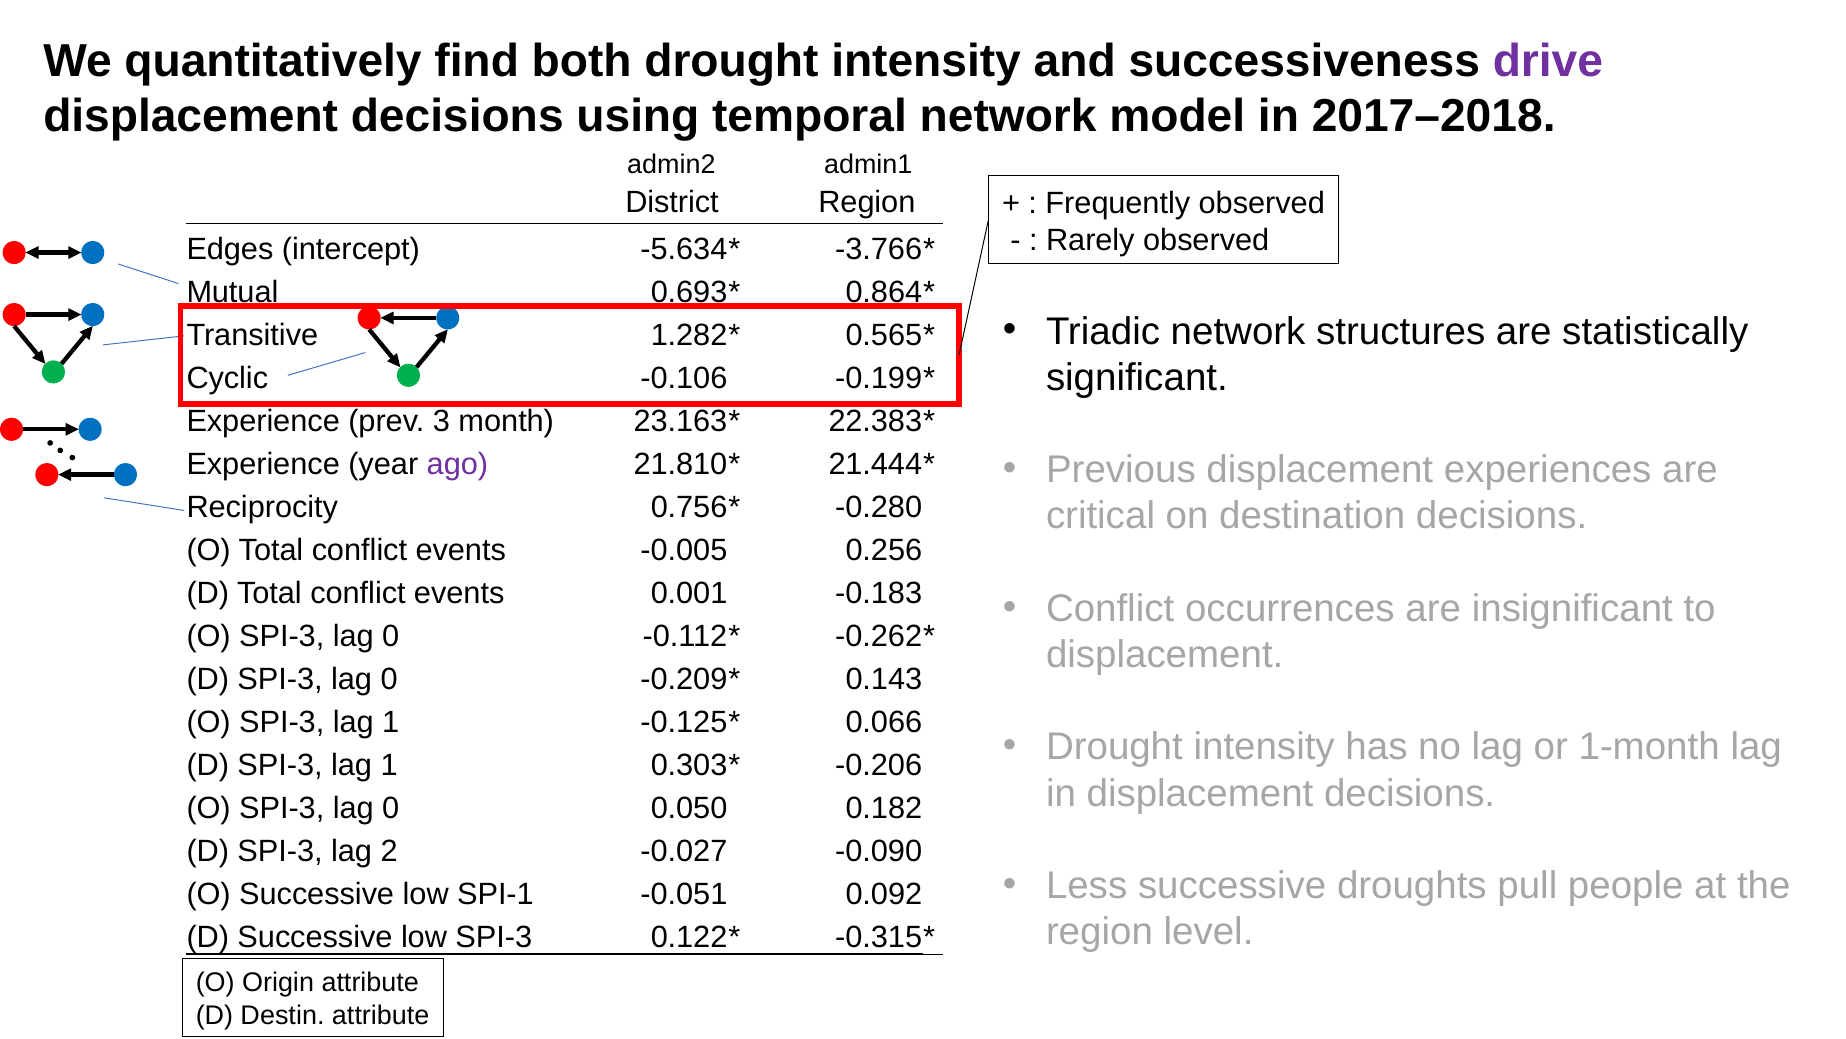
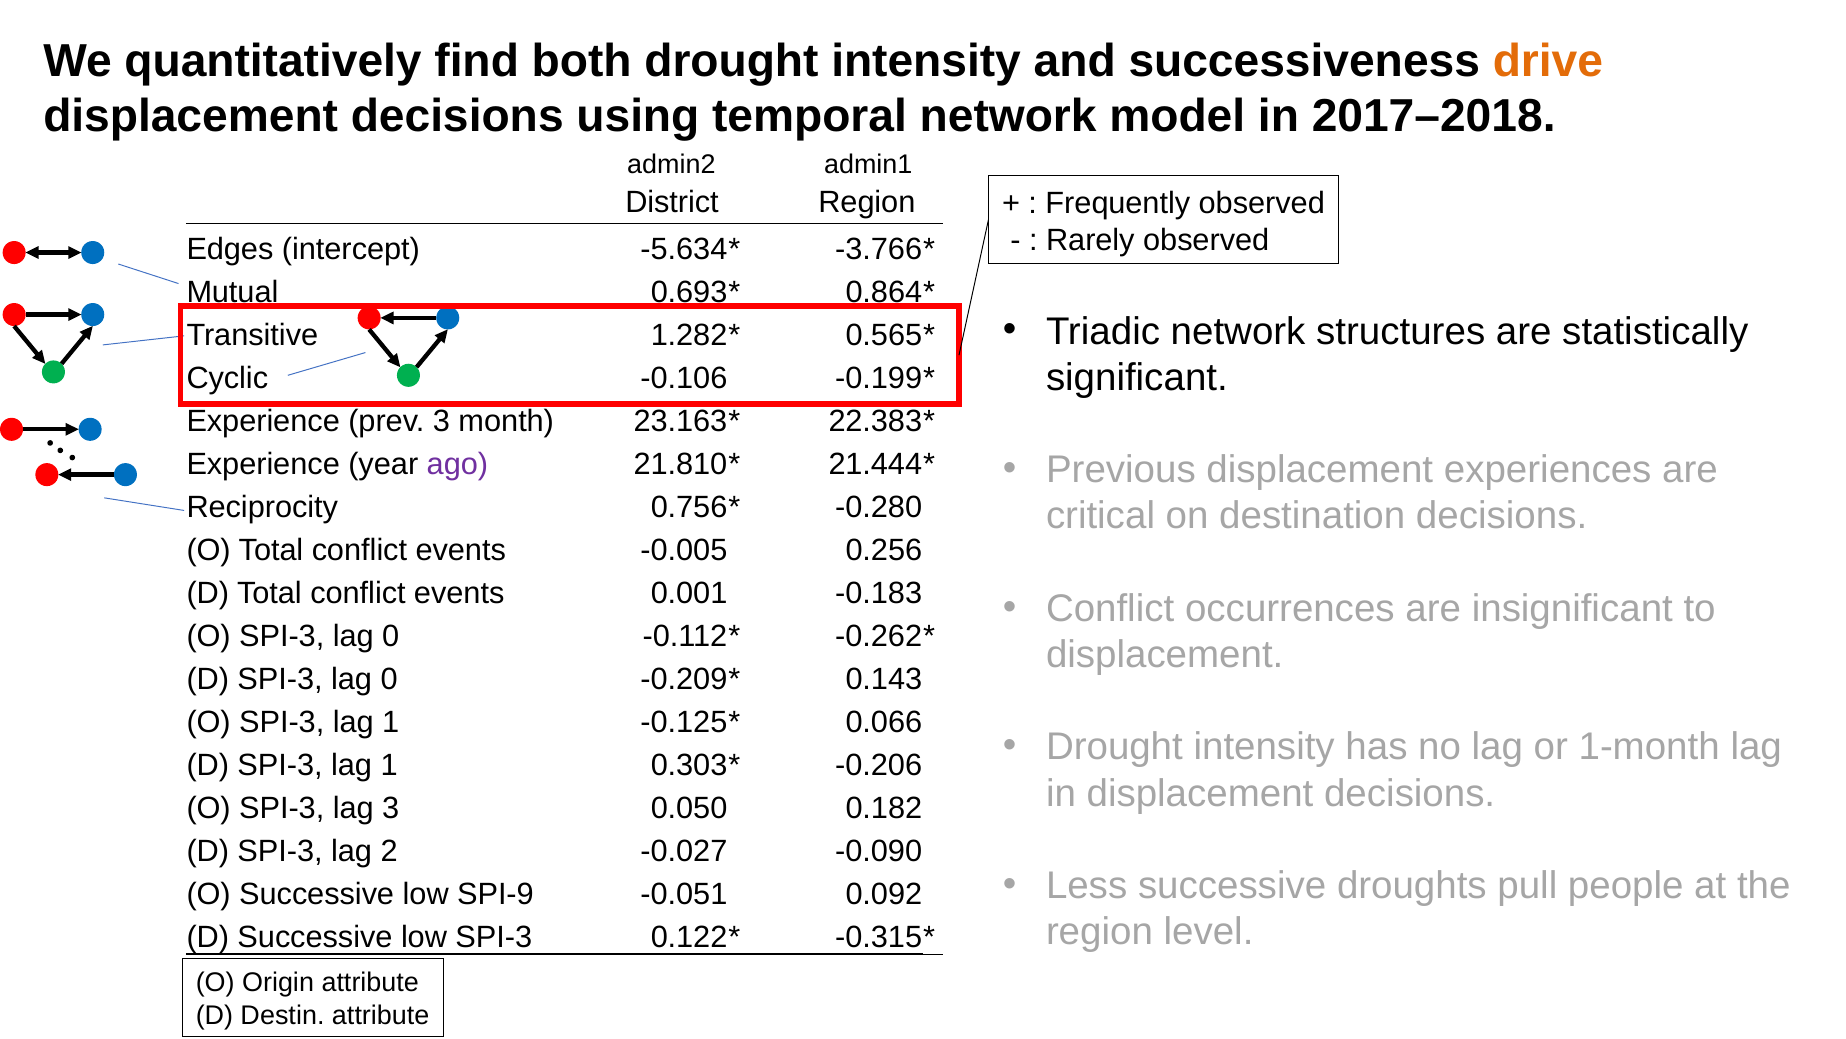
drive colour: purple -> orange (1548, 61)
0: 0 -> 3 (391, 808)
SPI-1: SPI-1 -> SPI-9 (495, 894)
